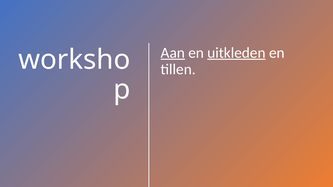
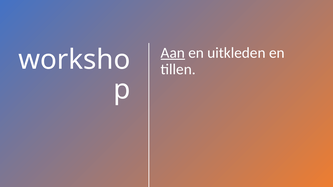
uitkleden underline: present -> none (236, 53)
